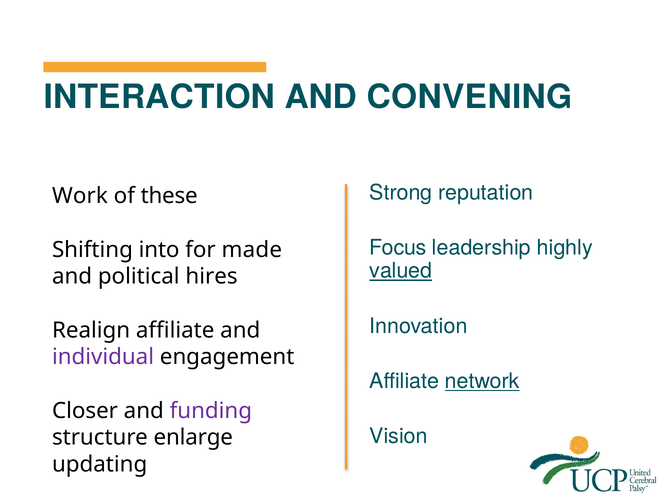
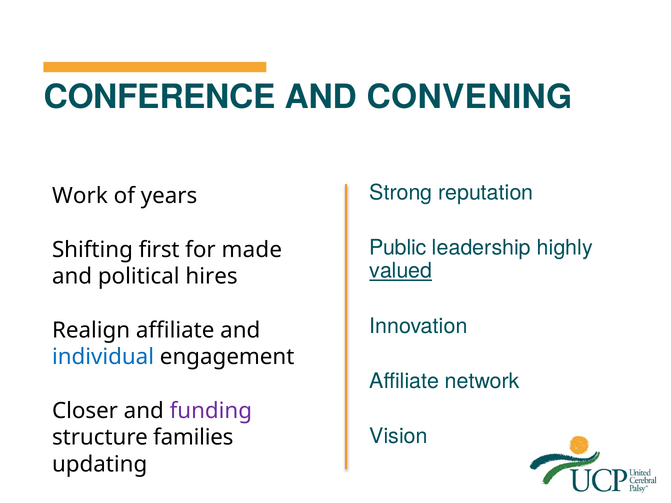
INTERACTION: INTERACTION -> CONFERENCE (160, 97)
these: these -> years (169, 196)
Focus: Focus -> Public (398, 248)
into: into -> first (159, 250)
individual colour: purple -> blue (103, 357)
network underline: present -> none (482, 381)
enlarge: enlarge -> families (193, 438)
